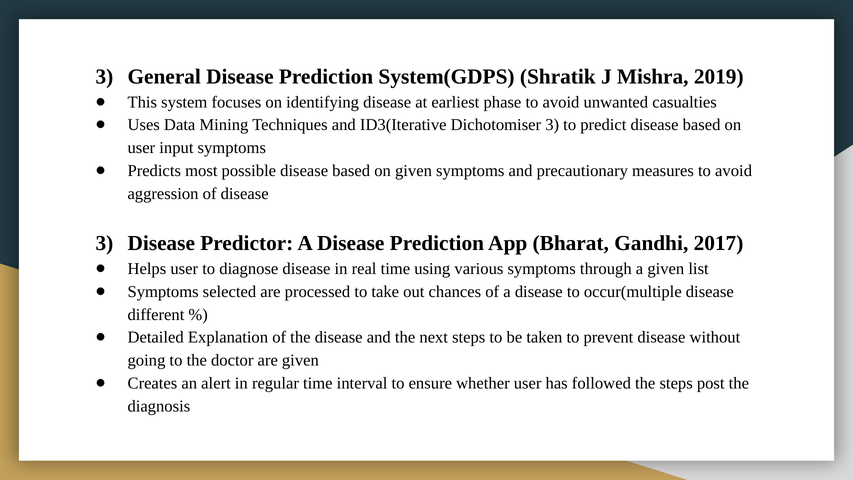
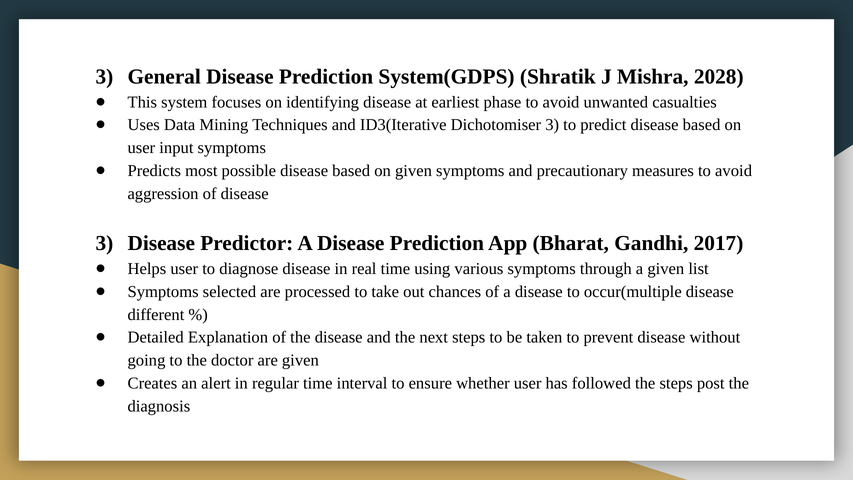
2019: 2019 -> 2028 (719, 77)
